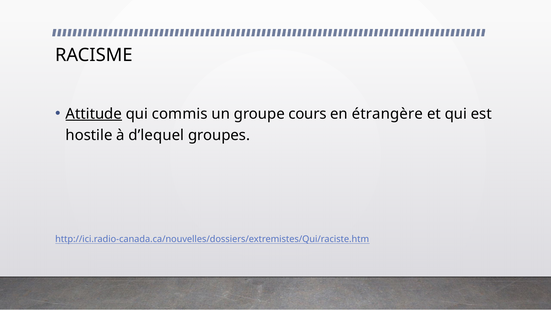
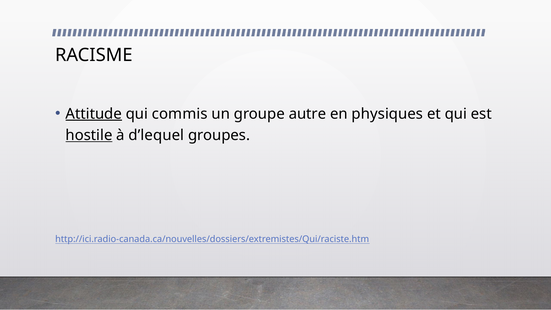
cours: cours -> autre (307, 114)
étrangère: étrangère -> physiques (387, 114)
hostile underline: none -> present (89, 135)
